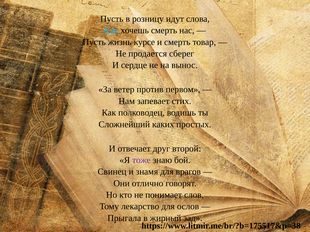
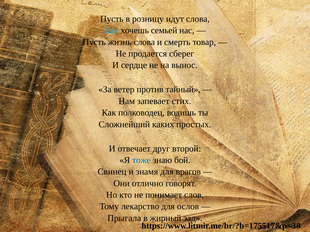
хочешь смерть: смерть -> семьей (164, 31)
жизнь курсе: курсе -> слова (144, 42)
первом: первом -> тайный (183, 90)
тоже colour: purple -> blue (141, 160)
